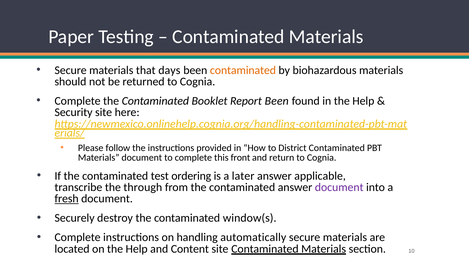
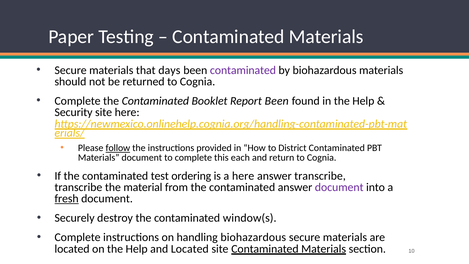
contaminated colour: orange -> purple (243, 70)
follow underline: none -> present (118, 148)
front: front -> each (240, 157)
a later: later -> here (243, 176)
answer applicable: applicable -> transcribe (320, 176)
through: through -> material (143, 187)
handling automatically: automatically -> biohazardous (253, 237)
and Content: Content -> Located (190, 249)
